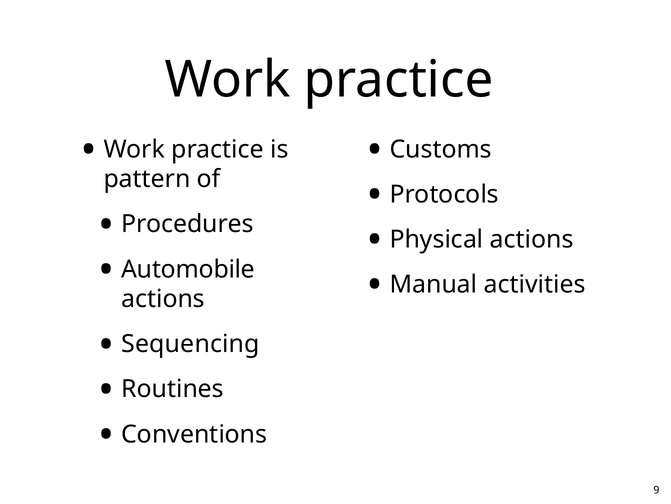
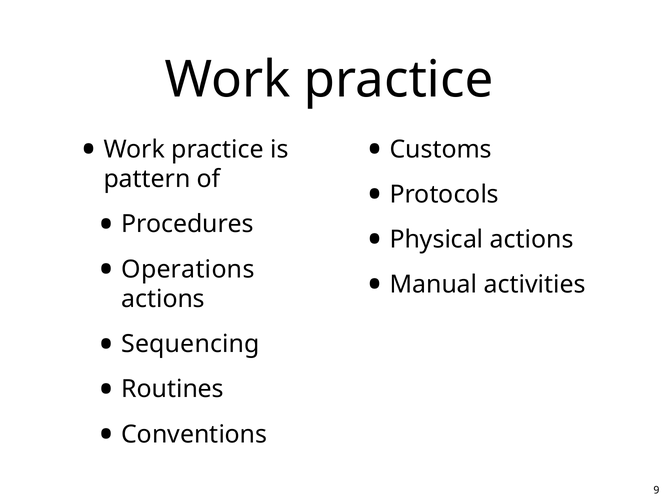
Automobile: Automobile -> Operations (188, 269)
